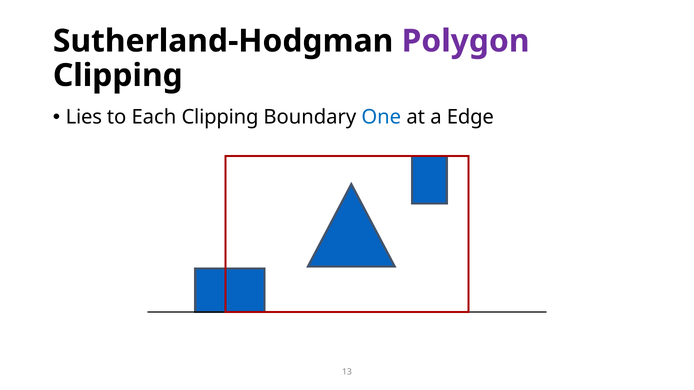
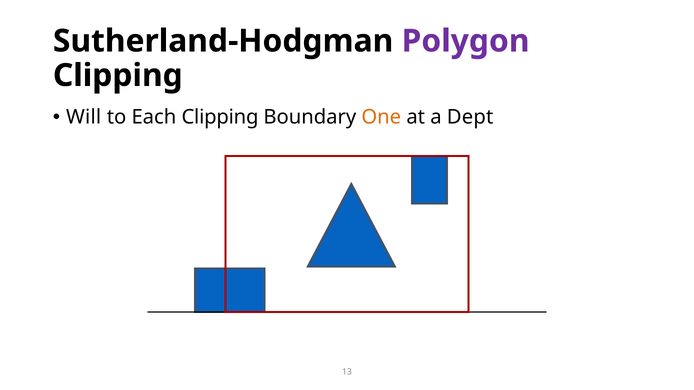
Lies: Lies -> Will (84, 117)
One colour: blue -> orange (381, 117)
Edge: Edge -> Dept (470, 117)
